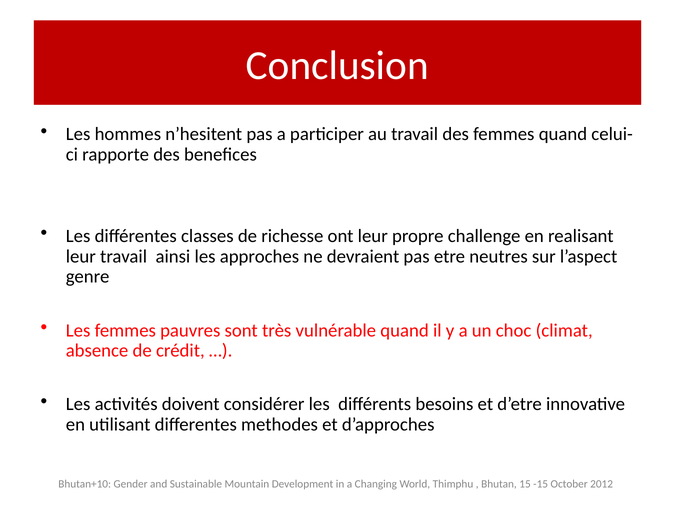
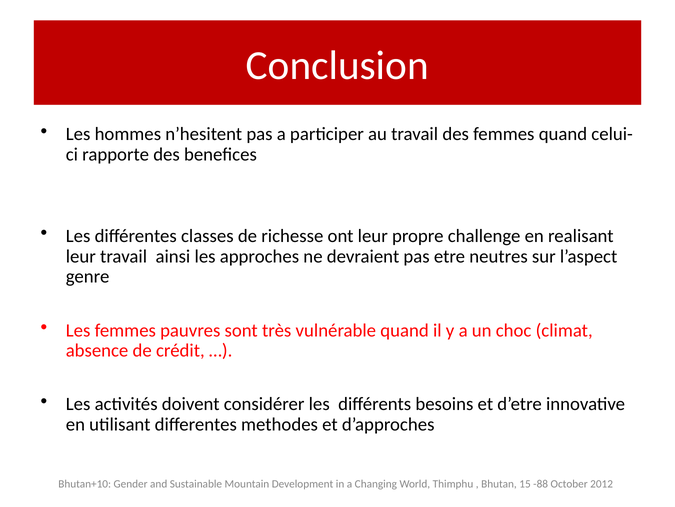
-15: -15 -> -88 (541, 483)
